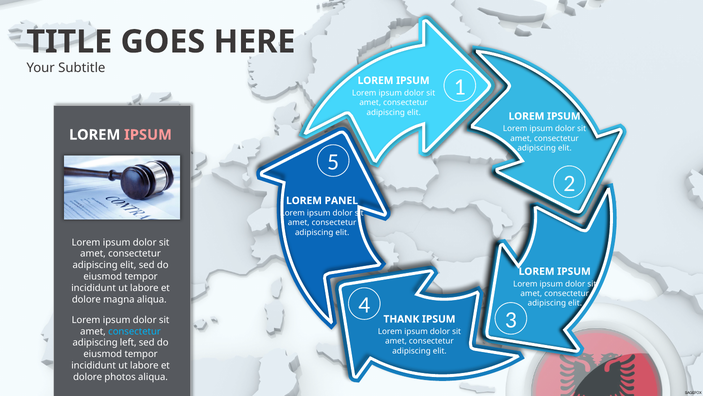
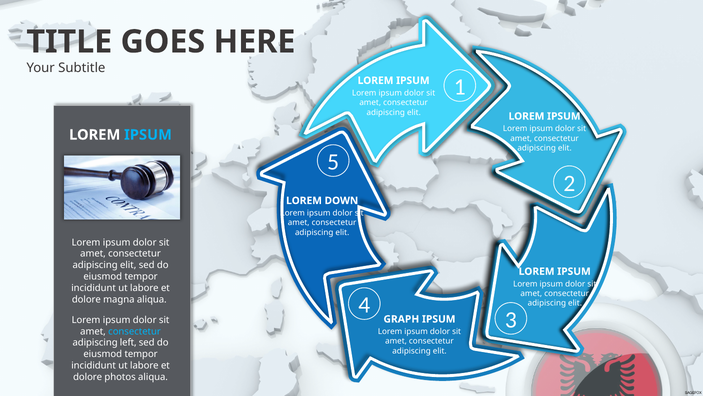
IPSUM colour: pink -> light blue (148, 135)
PANEL: PANEL -> DOWN (341, 200)
THANK: THANK -> GRAPH (401, 319)
